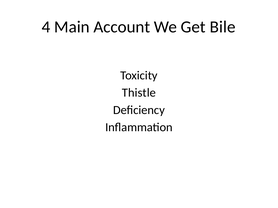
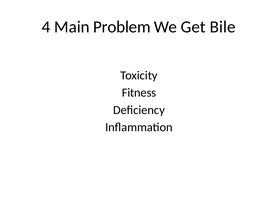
Account: Account -> Problem (122, 27)
Thistle: Thistle -> Fitness (139, 93)
